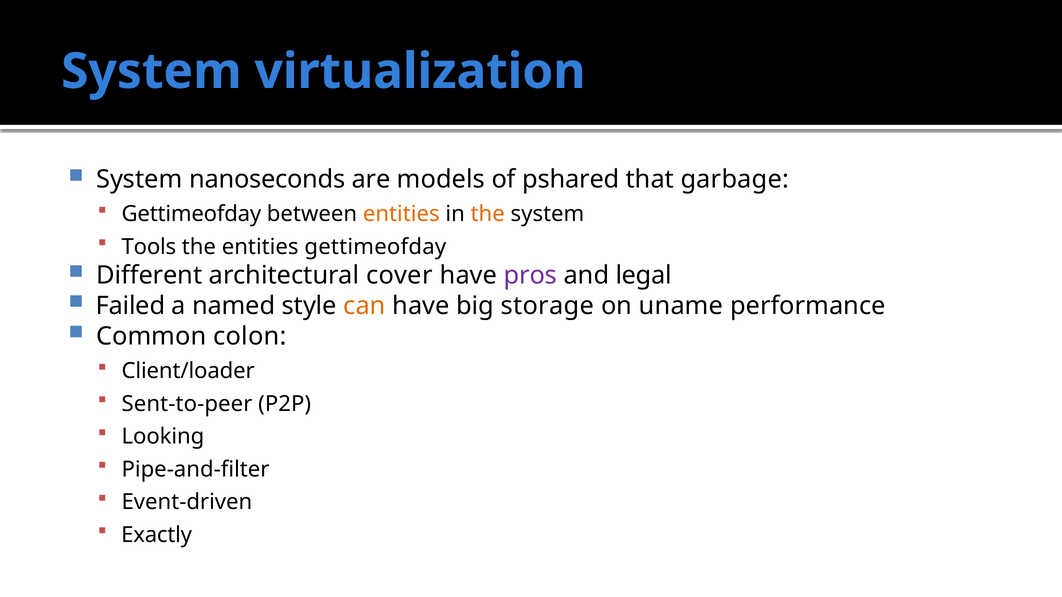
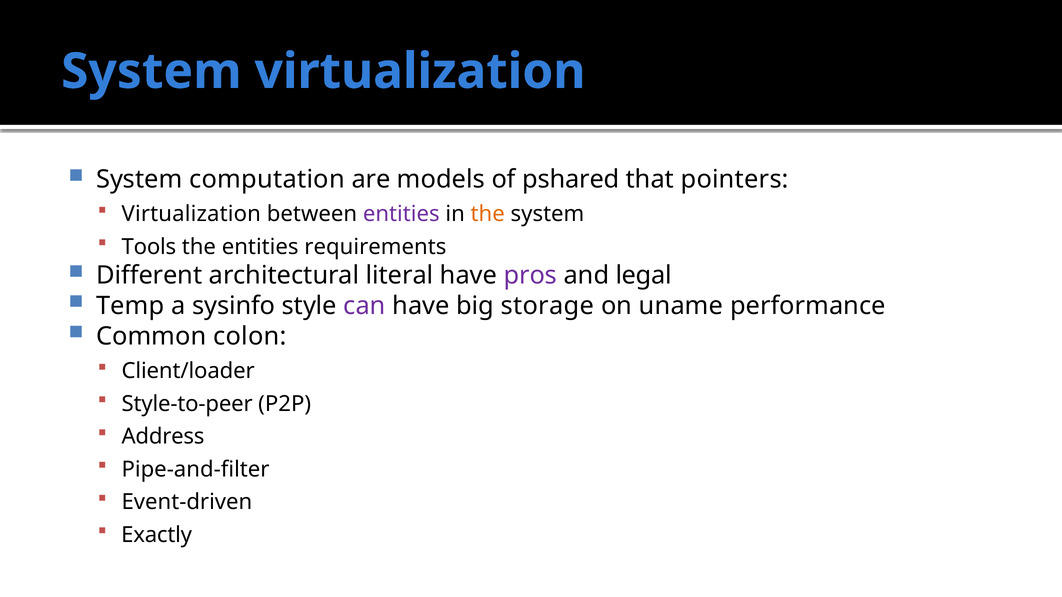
nanoseconds: nanoseconds -> computation (267, 180)
garbage: garbage -> pointers (735, 180)
Gettimeofday: Gettimeofday -> Virtualization (191, 214)
entities colour: orange -> purple (401, 214)
entities gettimeofday: gettimeofday -> requirements (375, 247)
cover: cover -> literal (400, 276)
Failed: Failed -> Temp (130, 306)
named: named -> sysinfo (234, 306)
can colour: orange -> purple (365, 306)
Sent-to-peer: Sent-to-peer -> Style-to-peer (187, 404)
Looking: Looking -> Address (163, 437)
